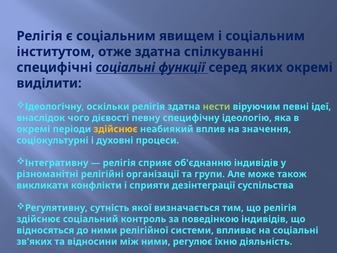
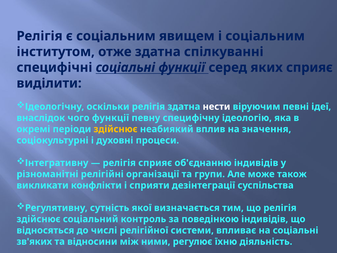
яких окремі: окремі -> сприяє (309, 67)
нести colour: light green -> white (216, 107)
чого дієвості: дієвості -> функції (110, 118)
до ними: ними -> числі (104, 230)
